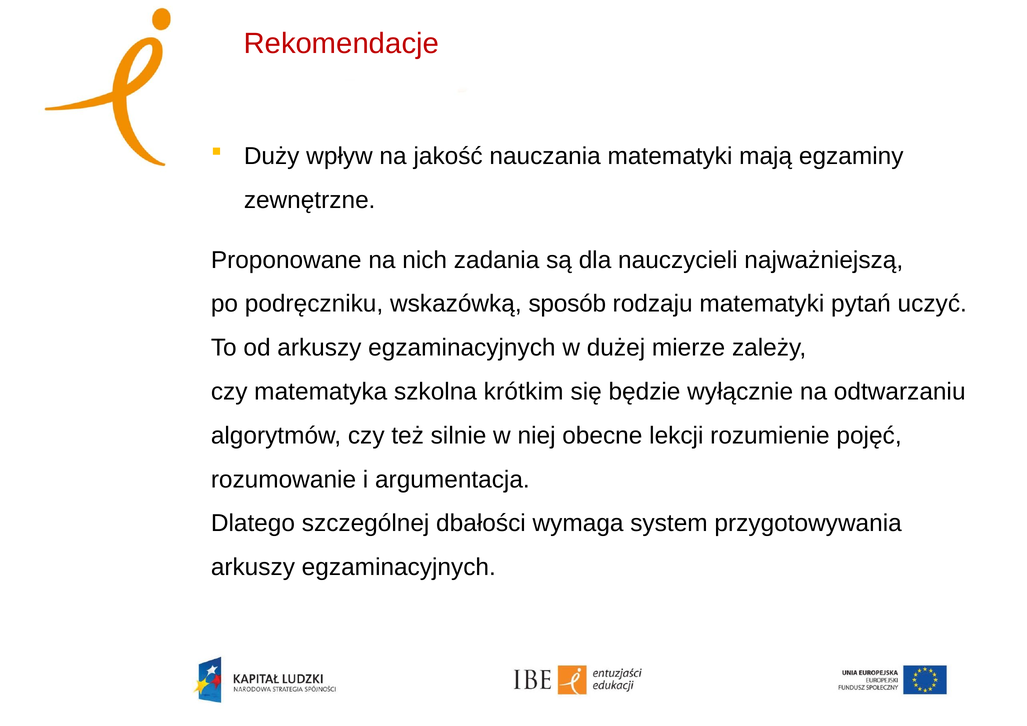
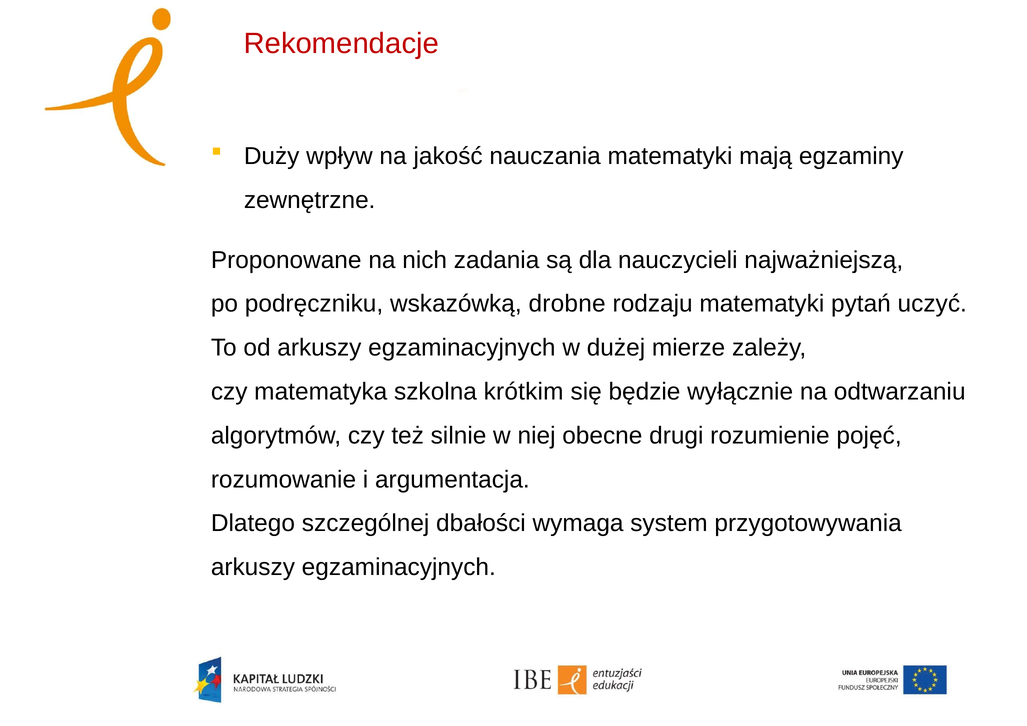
sposób: sposób -> drobne (567, 304)
lekcji: lekcji -> drugi (676, 436)
